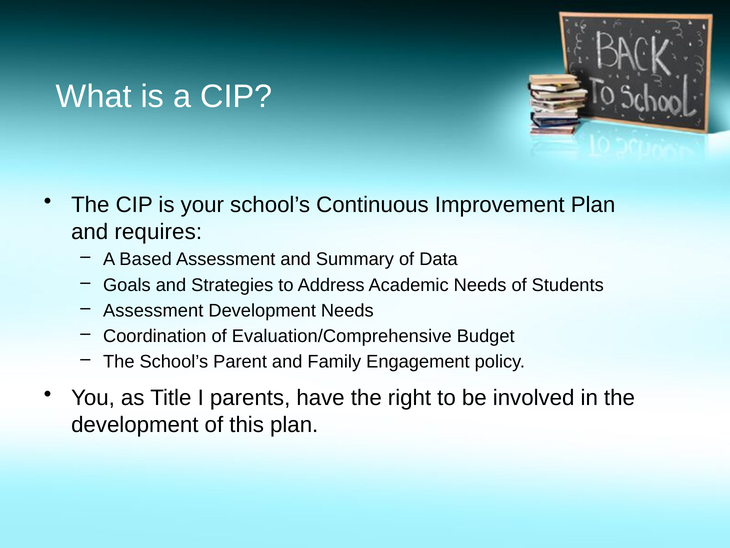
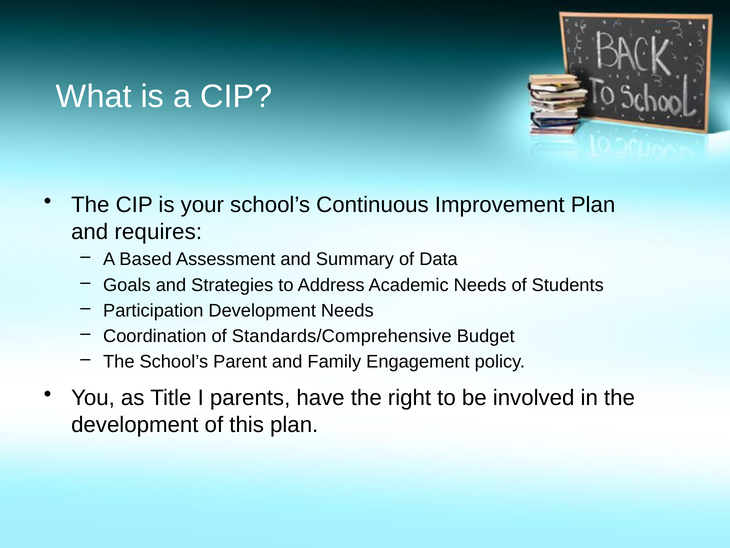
Assessment: Assessment -> Participation (153, 310)
Evaluation/Comprehensive: Evaluation/Comprehensive -> Standards/Comprehensive (342, 336)
